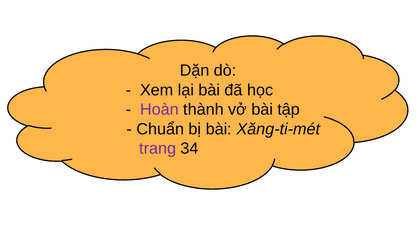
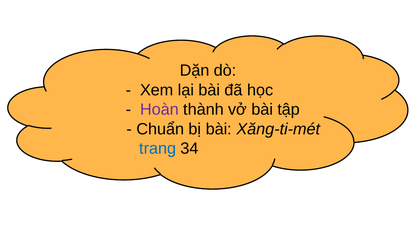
trang colour: purple -> blue (158, 148)
